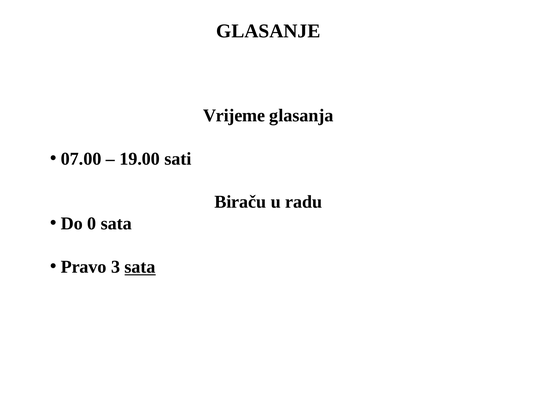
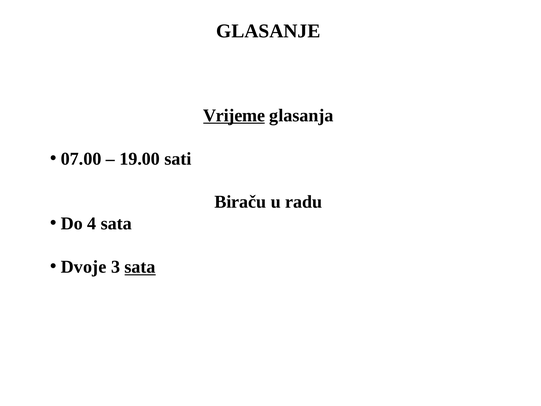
Vrijeme underline: none -> present (234, 115)
0: 0 -> 4 (92, 224)
Pravo: Pravo -> Dvoje (84, 267)
